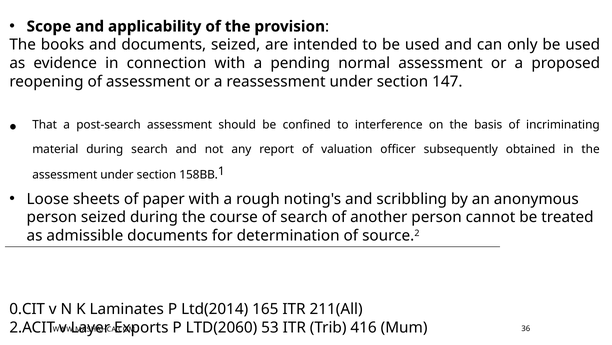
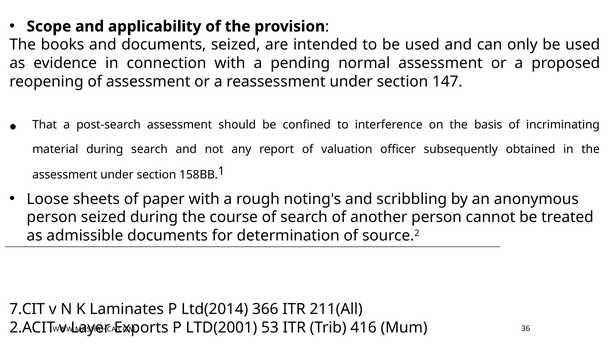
0.CIT: 0.CIT -> 7.CIT (27, 309)
165: 165 -> 366 (265, 309)
LTD(2060: LTD(2060 -> LTD(2001 (221, 327)
